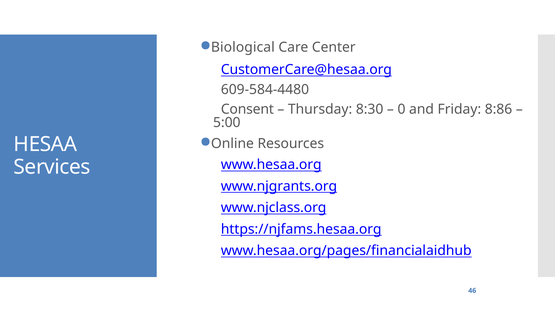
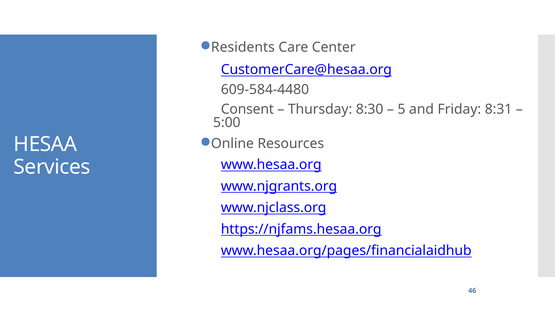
Biological: Biological -> Residents (243, 47)
0: 0 -> 5 (401, 109)
8:86: 8:86 -> 8:31 (499, 109)
